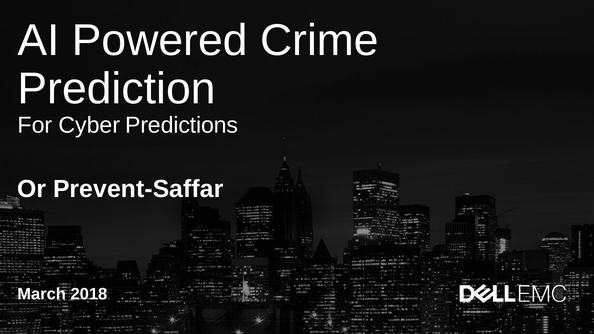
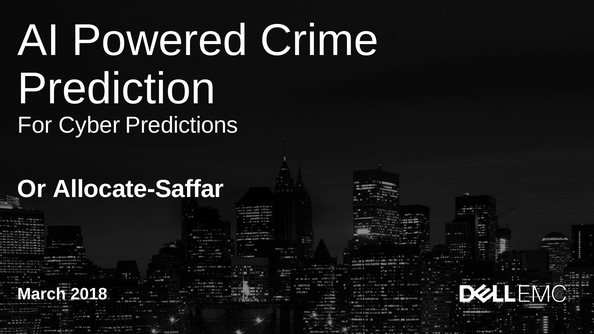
Prevent-Saffar: Prevent-Saffar -> Allocate-Saffar (138, 189)
